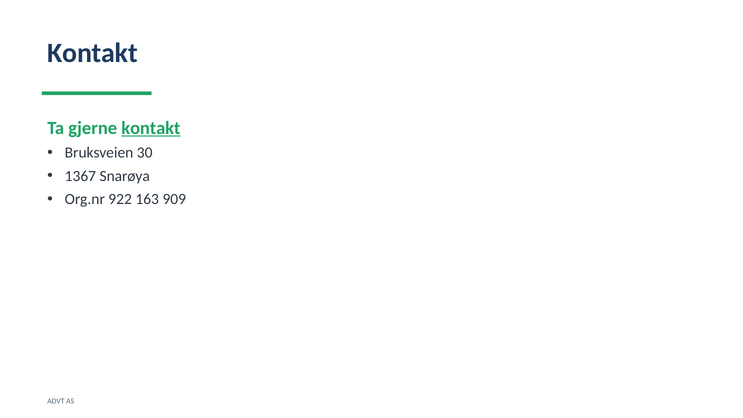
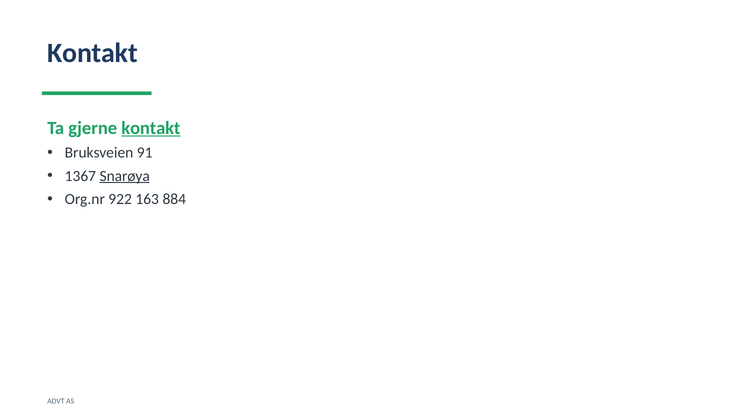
30: 30 -> 91 (145, 153)
Snarøya underline: none -> present (125, 176)
909: 909 -> 884 (174, 199)
